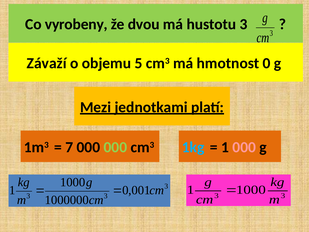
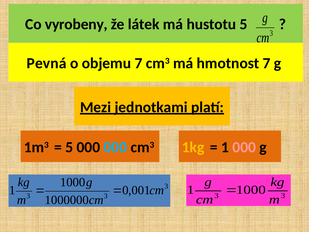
dvou: dvou -> látek (144, 24)
hustotu 3: 3 -> 5 (244, 24)
Závaží: Závaží -> Pevná (47, 63)
objemu 5: 5 -> 7 (138, 63)
hmotnost 0: 0 -> 7 (267, 63)
7: 7 -> 5 (69, 147)
000 colour: light green -> light blue (115, 147)
1kg colour: light blue -> yellow (193, 147)
